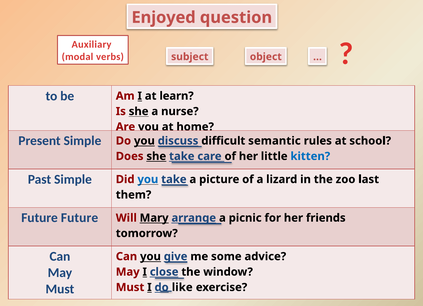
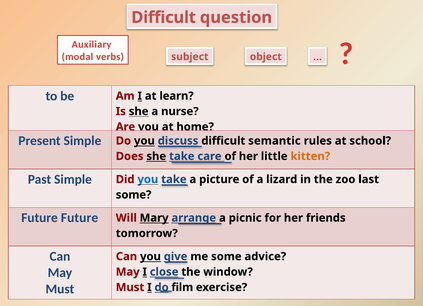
Enjoyed: Enjoyed -> Difficult (164, 17)
kitten colour: blue -> orange (310, 156)
them: them -> some (134, 195)
like: like -> film (182, 288)
